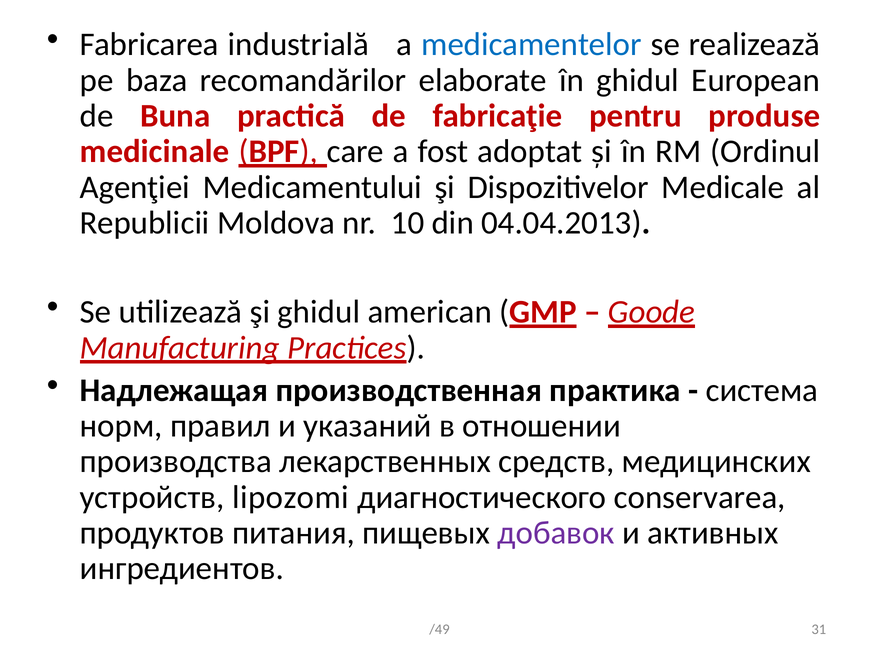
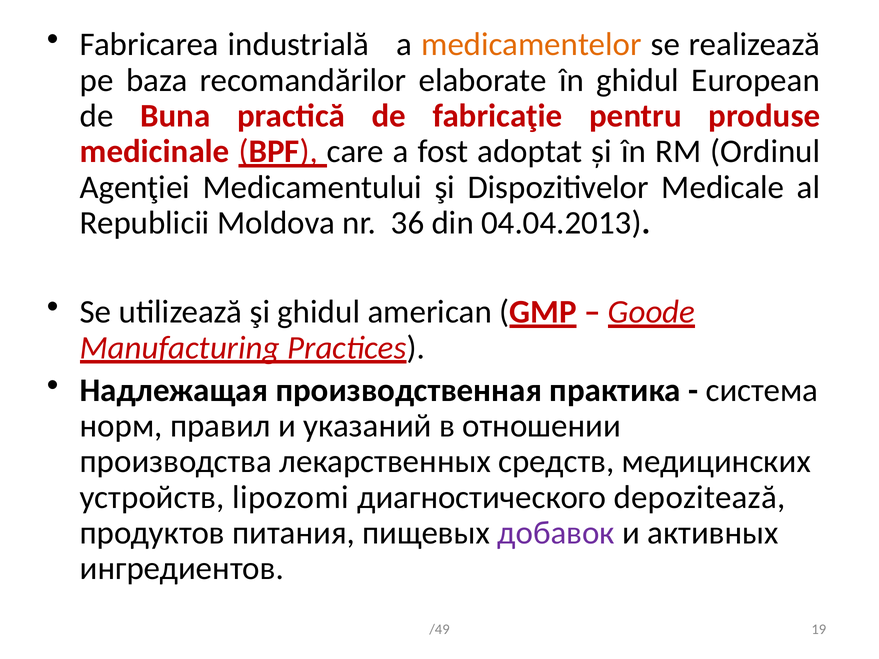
medicamentelor colour: blue -> orange (531, 45)
10: 10 -> 36 (408, 223)
conservarea: conservarea -> depozitează (700, 497)
31: 31 -> 19 (819, 629)
